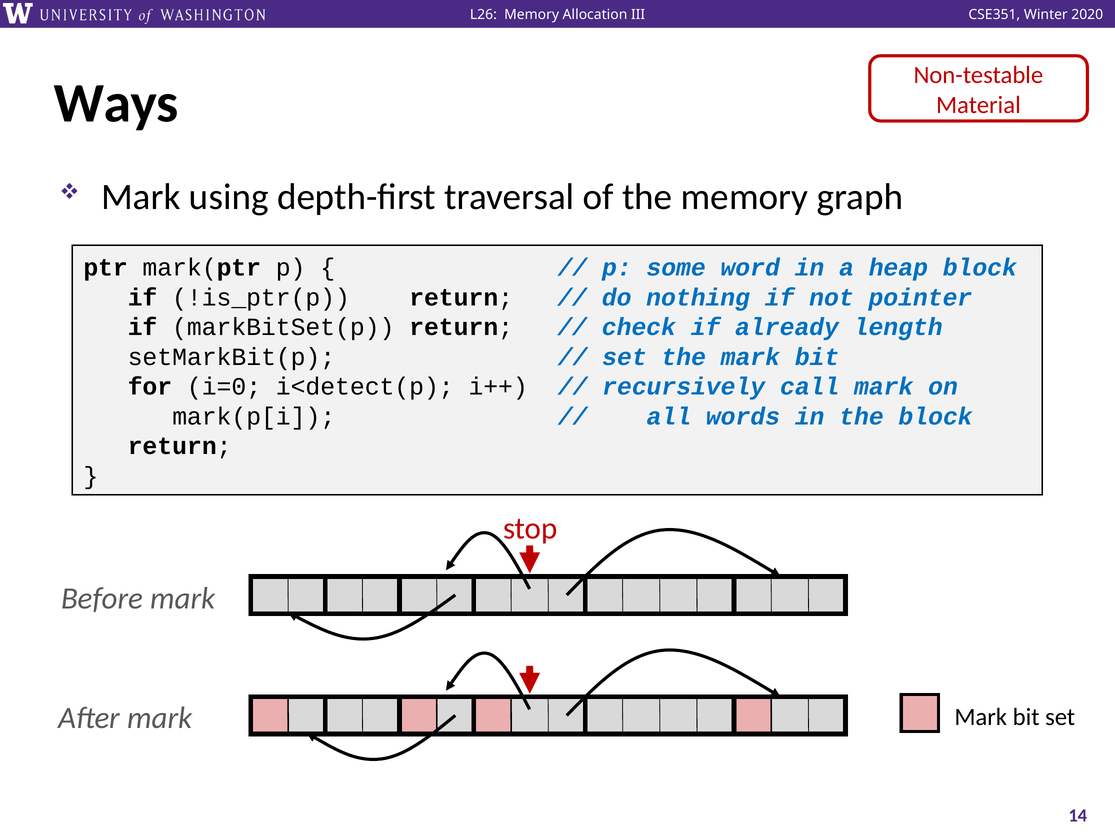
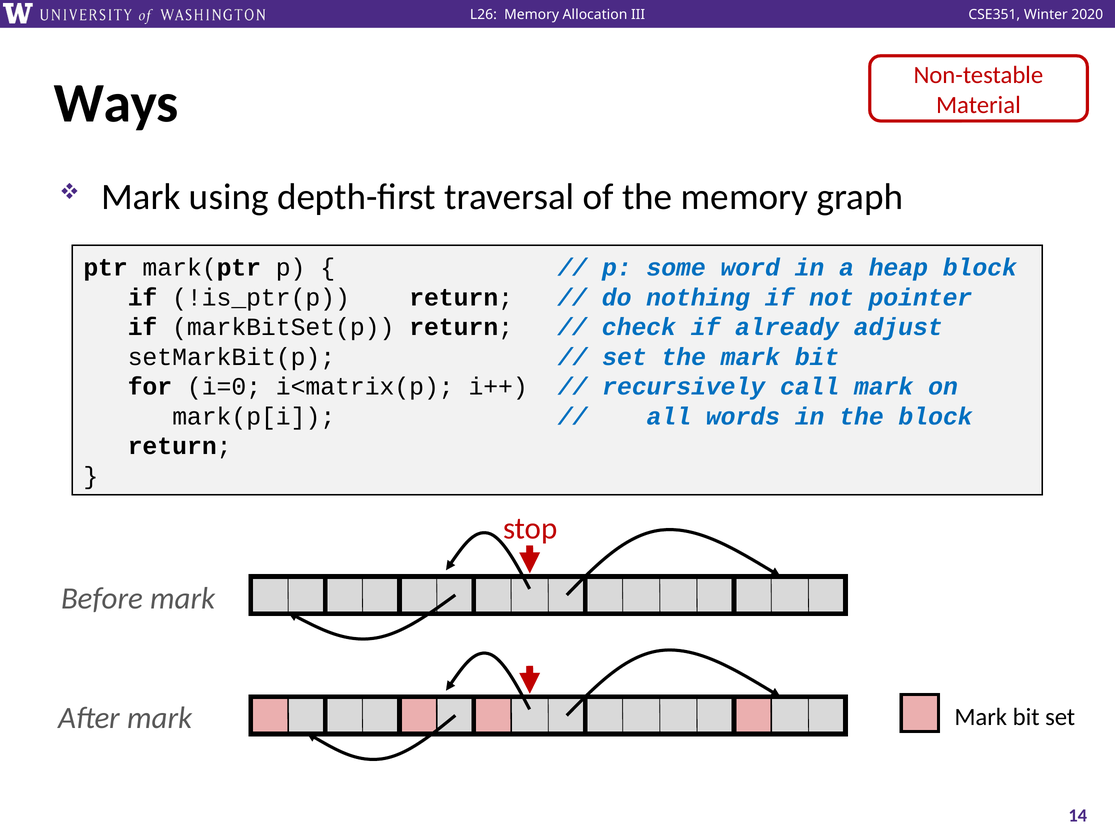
length: length -> adjust (898, 327)
i<detect(p: i<detect(p -> i<matrix(p (365, 386)
